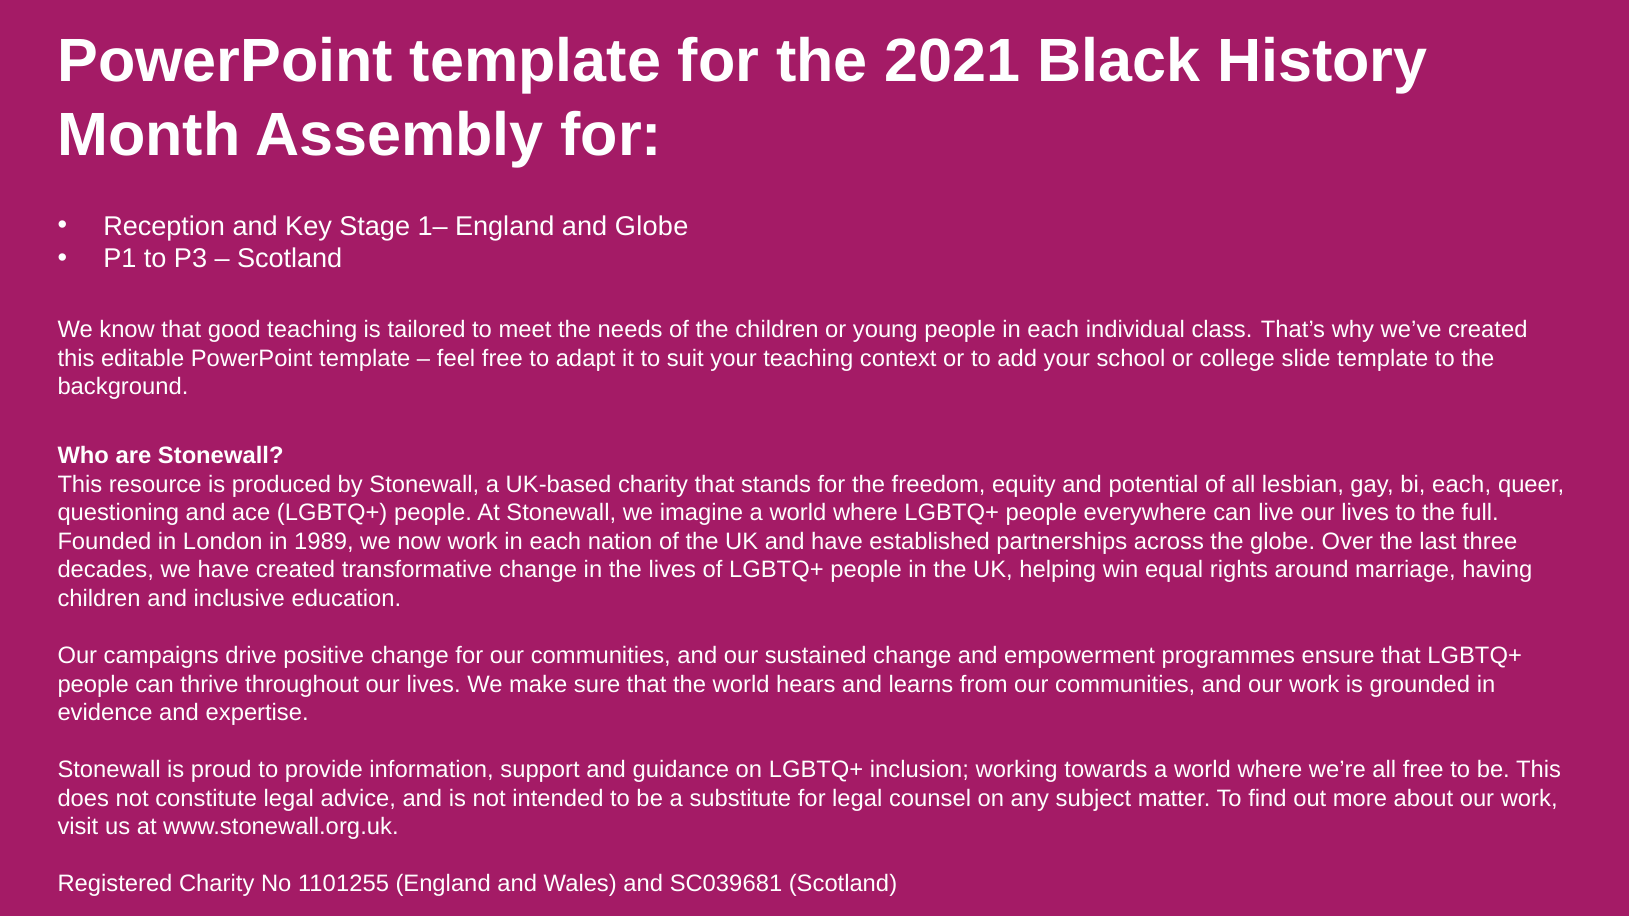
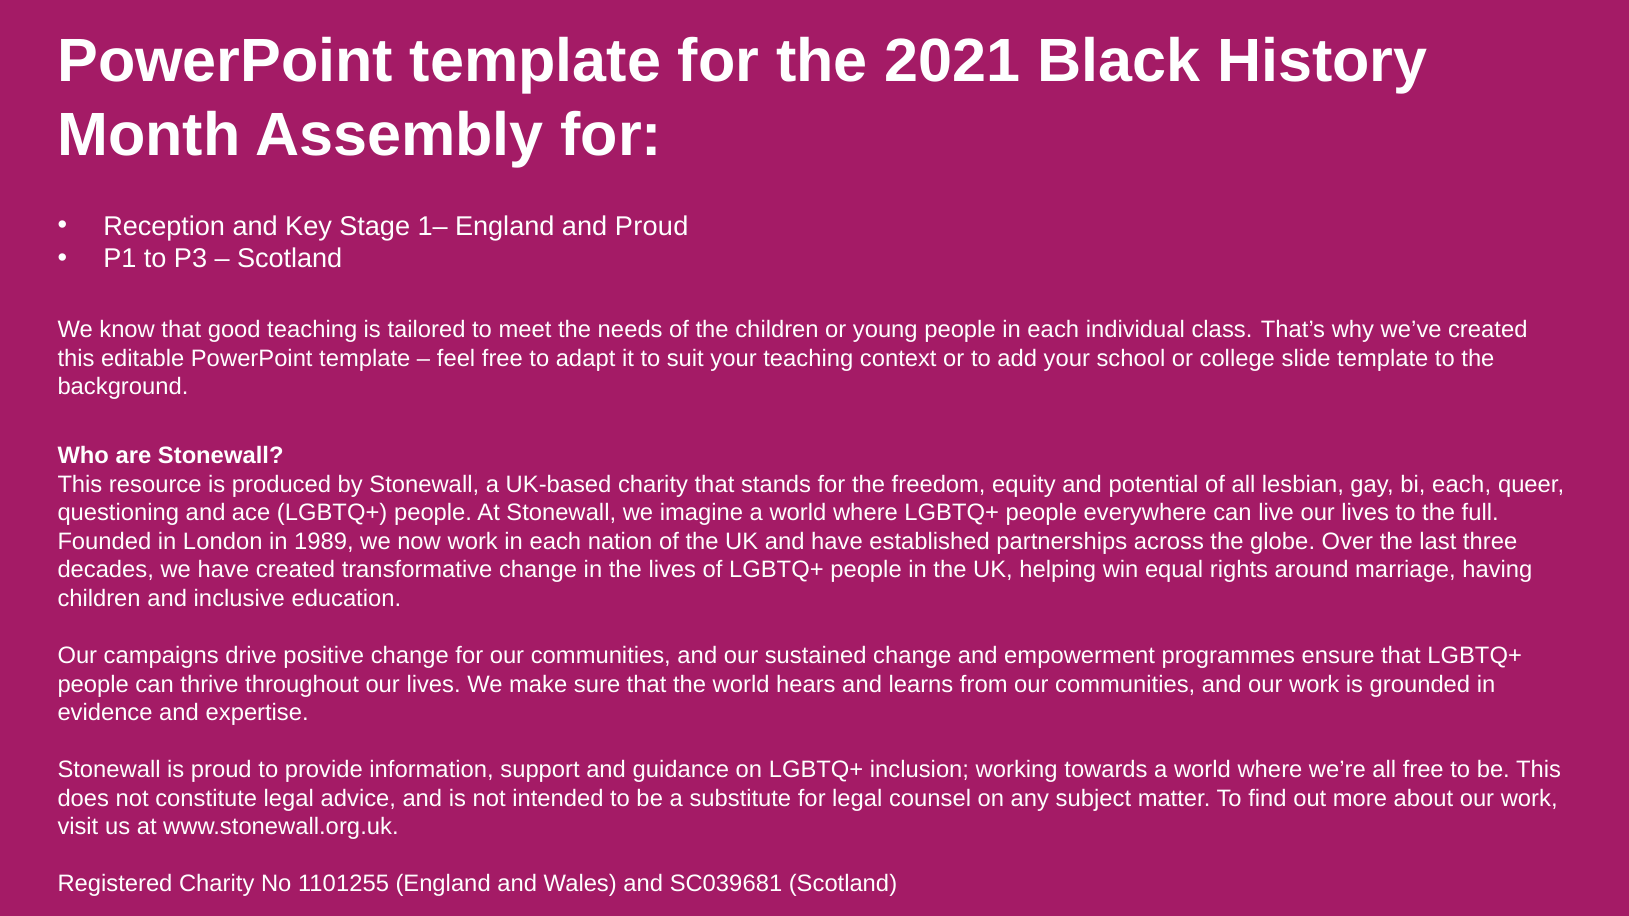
and Globe: Globe -> Proud (652, 226)
